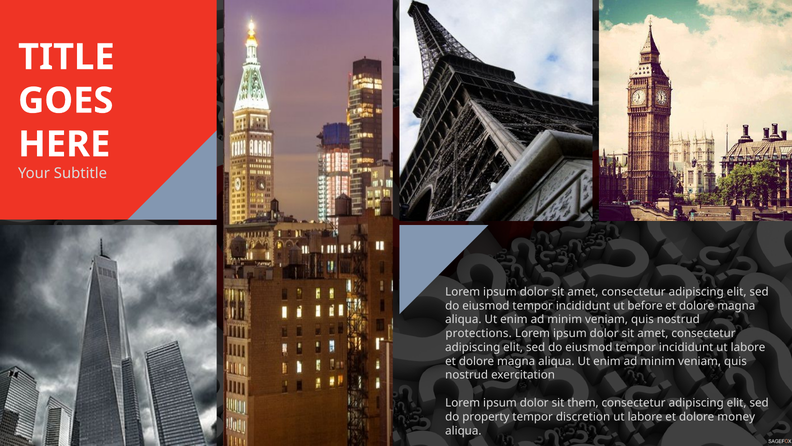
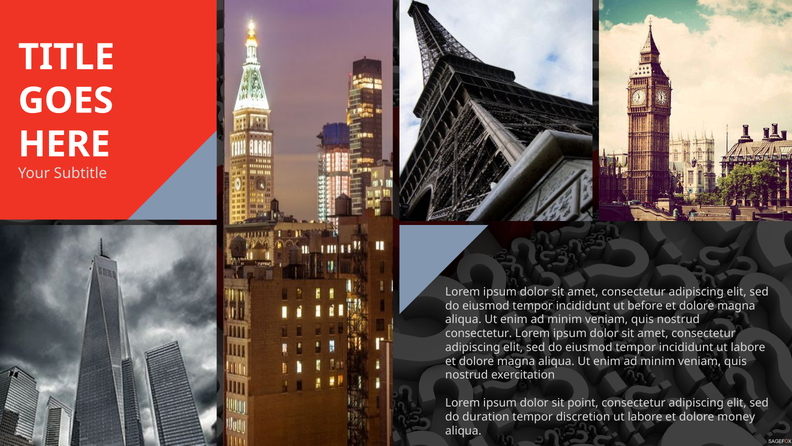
protections: protections -> consectetur (479, 333)
them: them -> point (583, 402)
property: property -> duration (486, 416)
